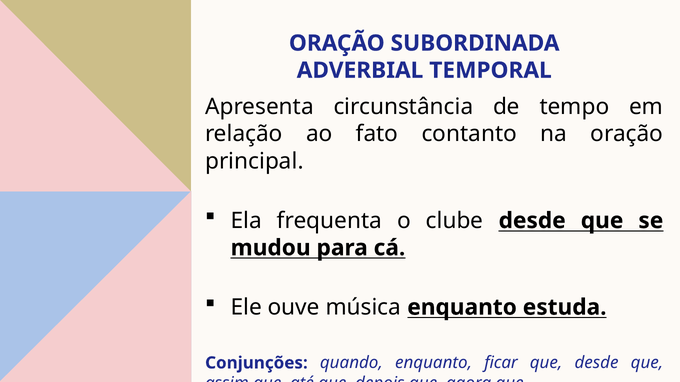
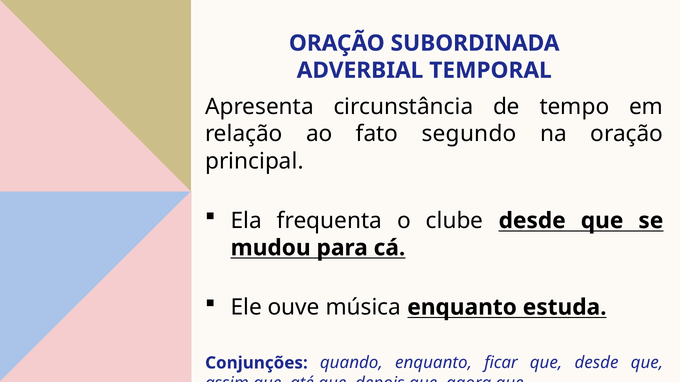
contanto: contanto -> segundo (469, 134)
